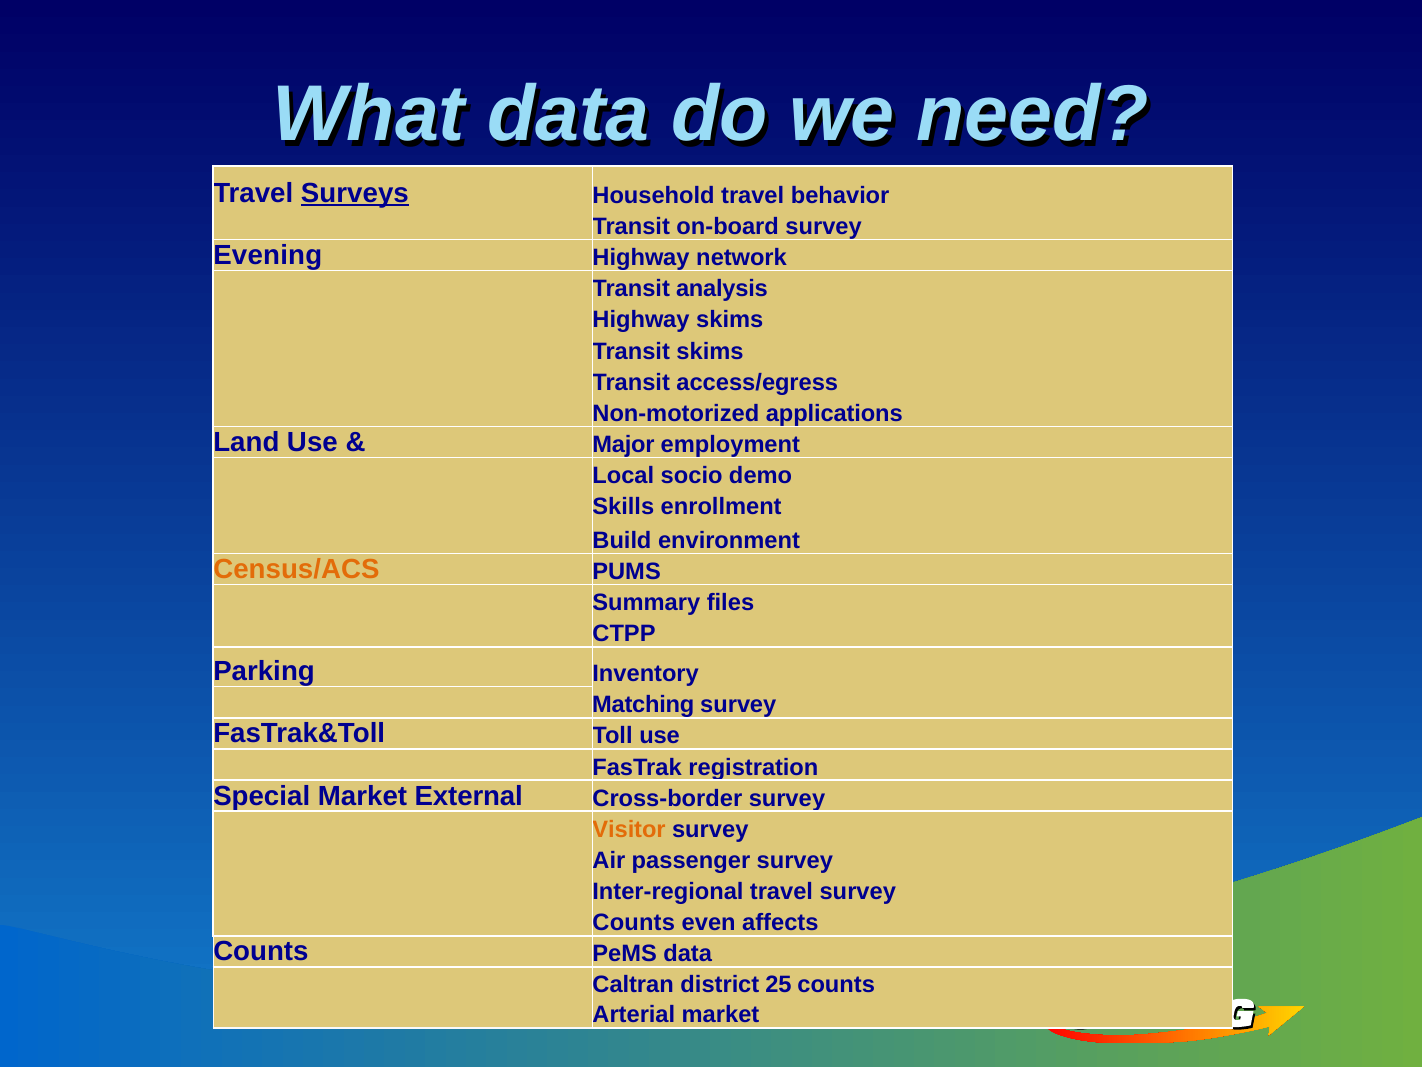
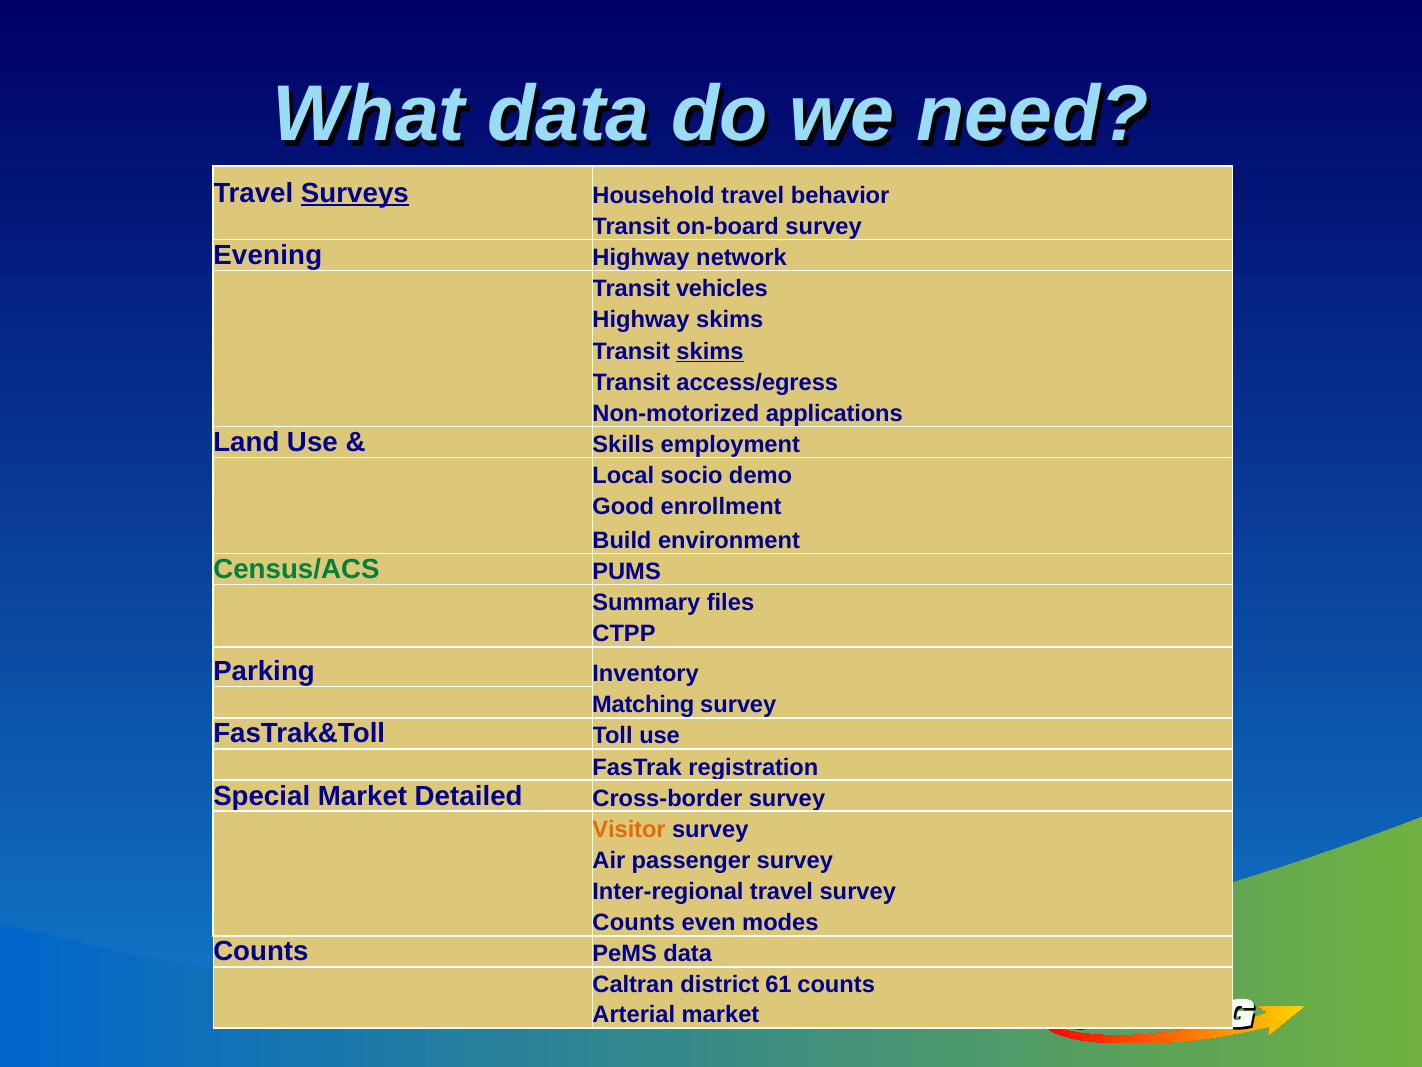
analysis: analysis -> vehicles (722, 289)
skims underline: none -> present (710, 351)
Major: Major -> Skills (623, 444)
Skills: Skills -> Good (623, 507)
Census/ACS colour: orange -> green (296, 569)
External: External -> Detailed (469, 796)
affects: affects -> modes (780, 922)
25: 25 -> 61 (778, 984)
